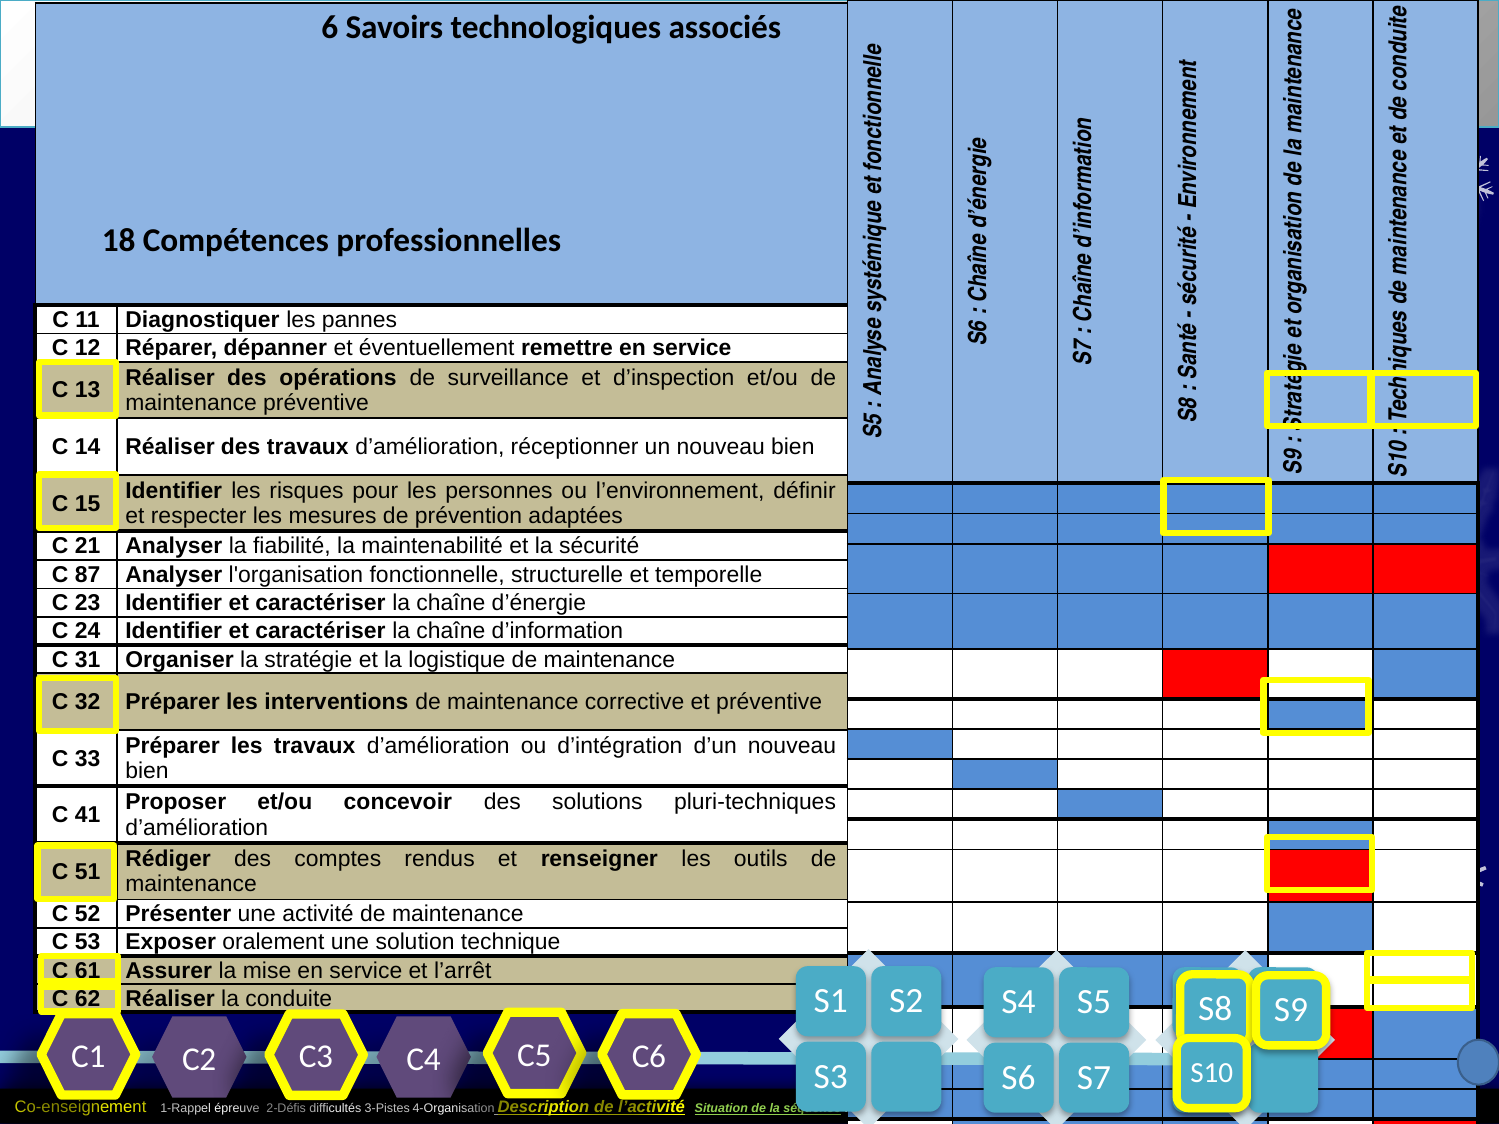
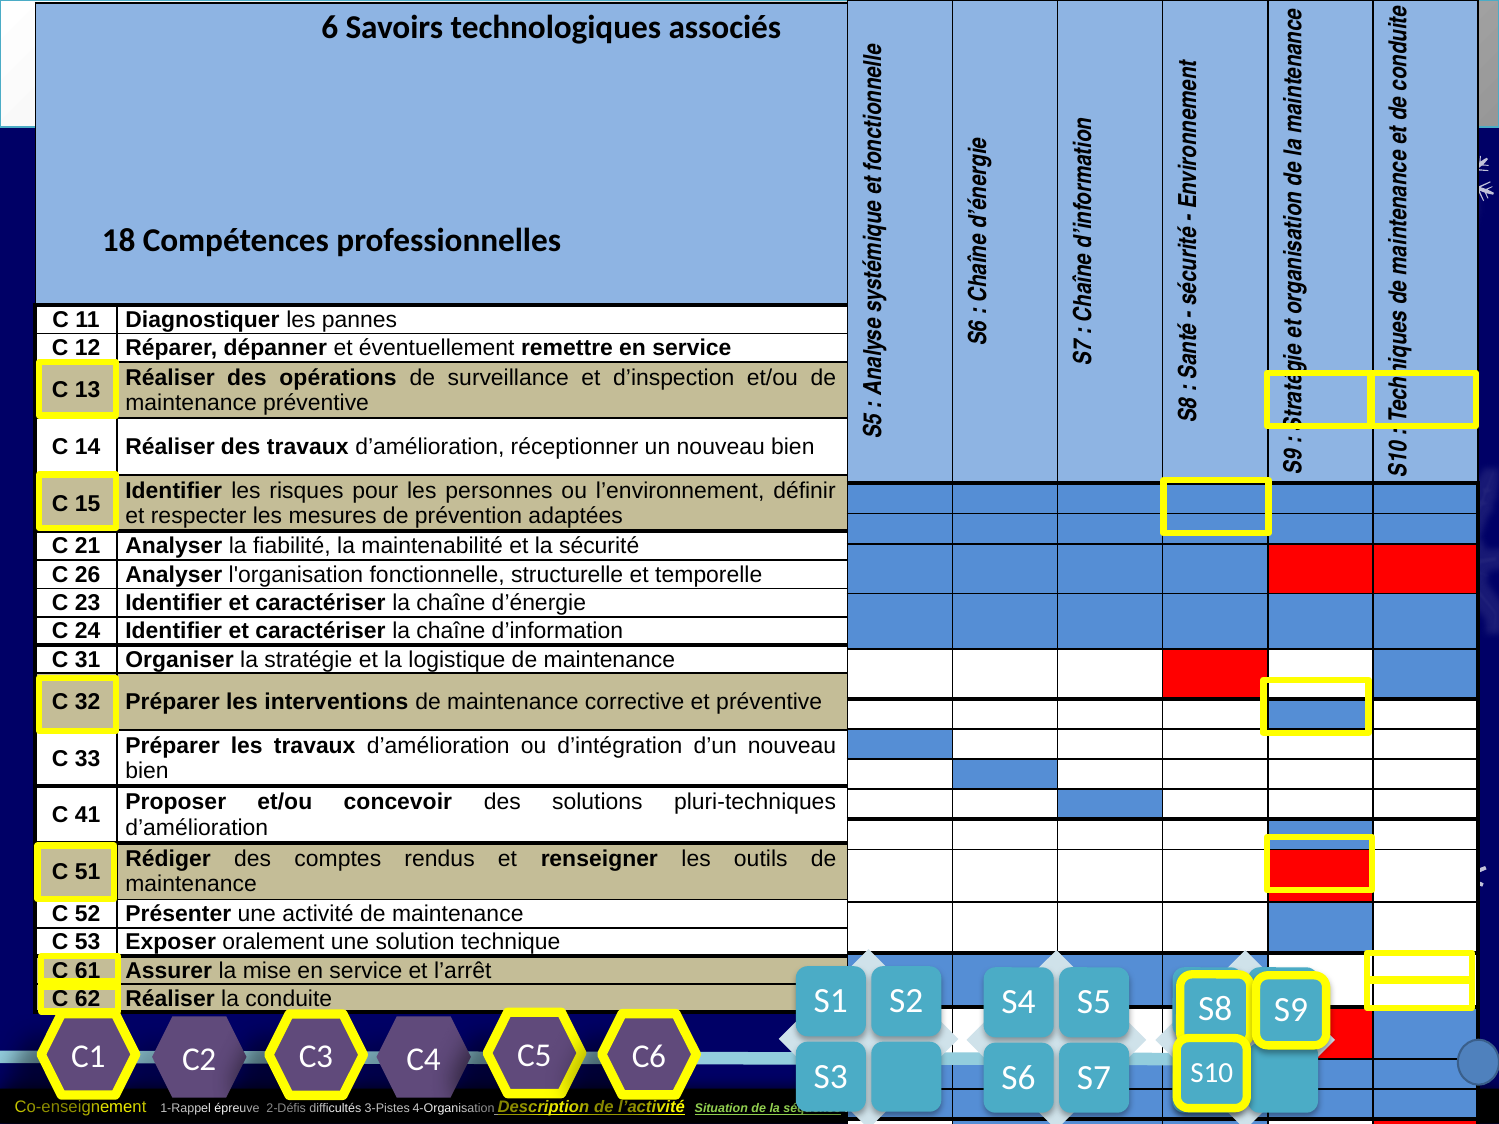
87: 87 -> 26 (88, 575)
